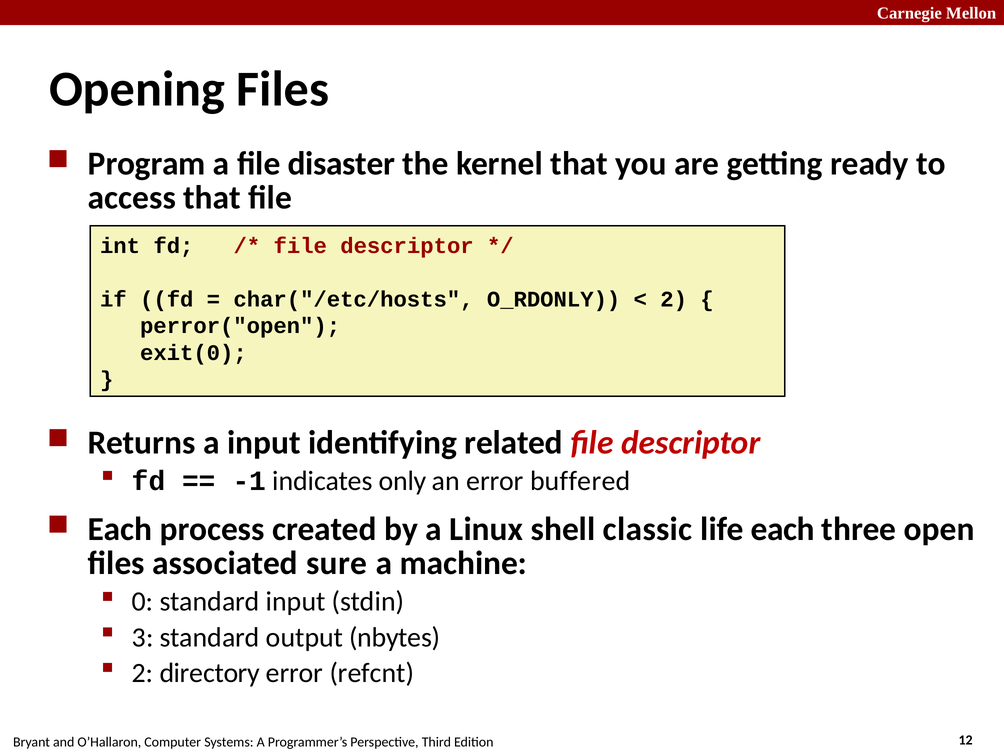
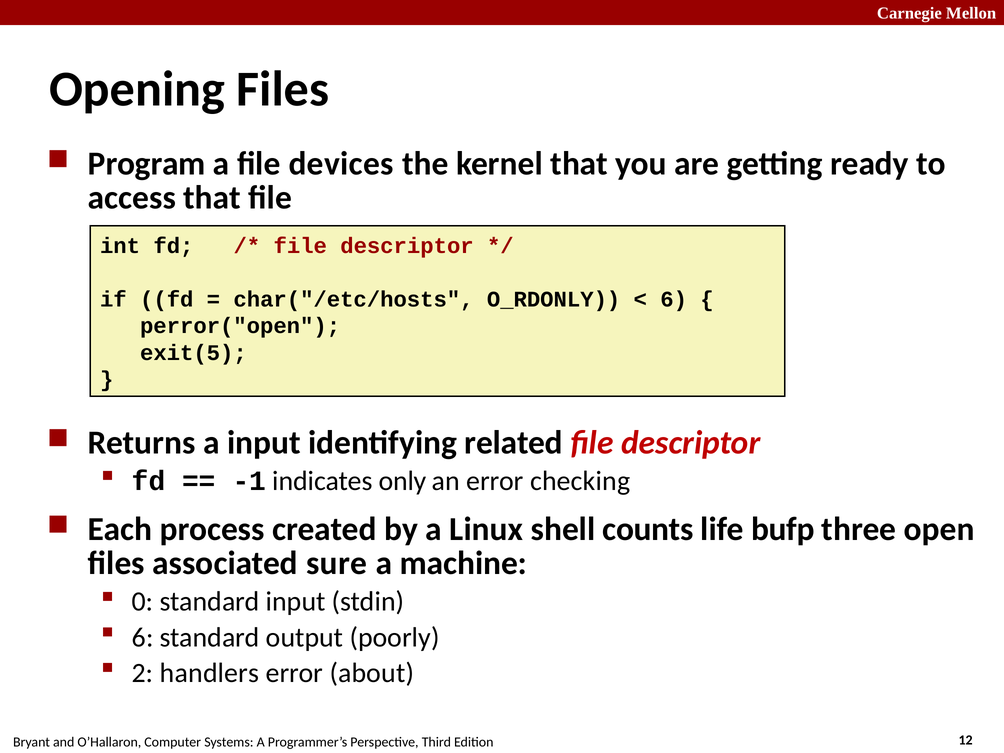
disaster: disaster -> devices (341, 164)
2: 2 -> 6 (674, 299)
exit(0: exit(0 -> exit(5 (193, 353)
buffered: buffered -> checking (580, 481)
classic: classic -> counts (648, 529)
life each: each -> bufp (783, 529)
3: 3 -> 6 (143, 637)
nbytes: nbytes -> poorly (395, 637)
directory: directory -> handlers (210, 673)
refcnt: refcnt -> about (372, 673)
